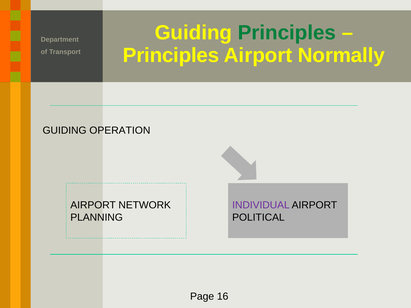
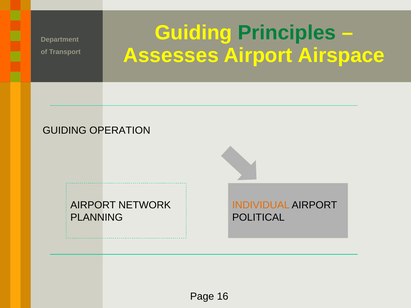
Principles: Principles -> Assesses (171, 56)
Normally: Normally -> Airspace (341, 56)
INDIVIDUAL colour: purple -> orange (261, 205)
